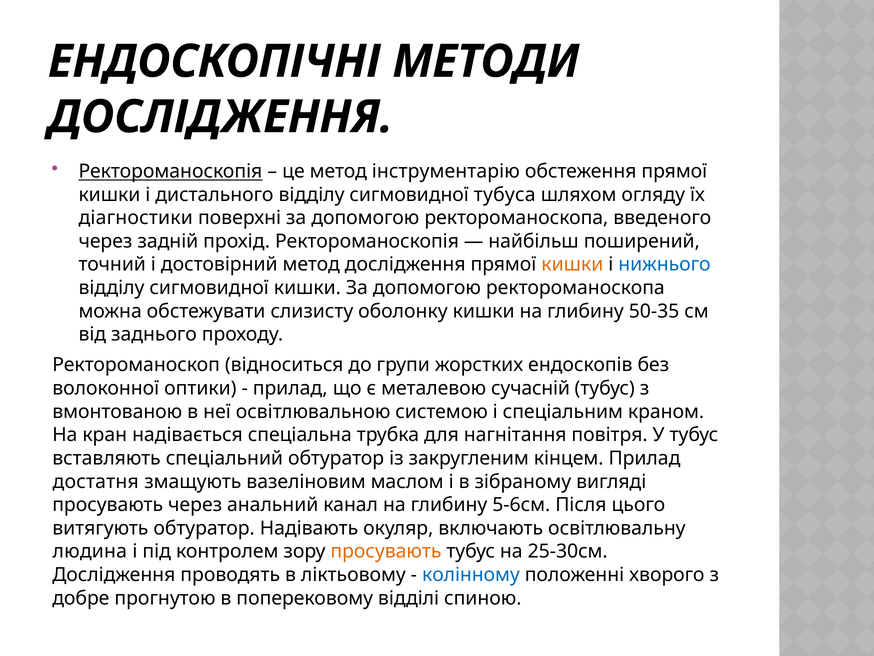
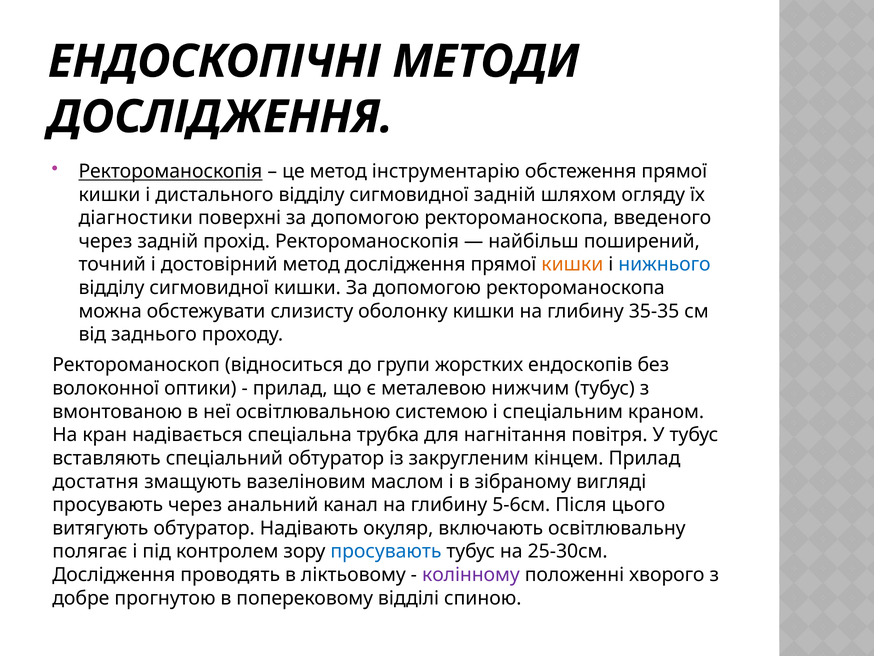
сигмовидної тубуса: тубуса -> задній (505, 194)
50-35: 50-35 -> 35-35 (654, 311)
сучасній: сучасній -> нижчим (530, 388)
людина: людина -> полягає (90, 551)
просувають colour: orange -> blue (386, 551)
колінному colour: blue -> purple (471, 574)
